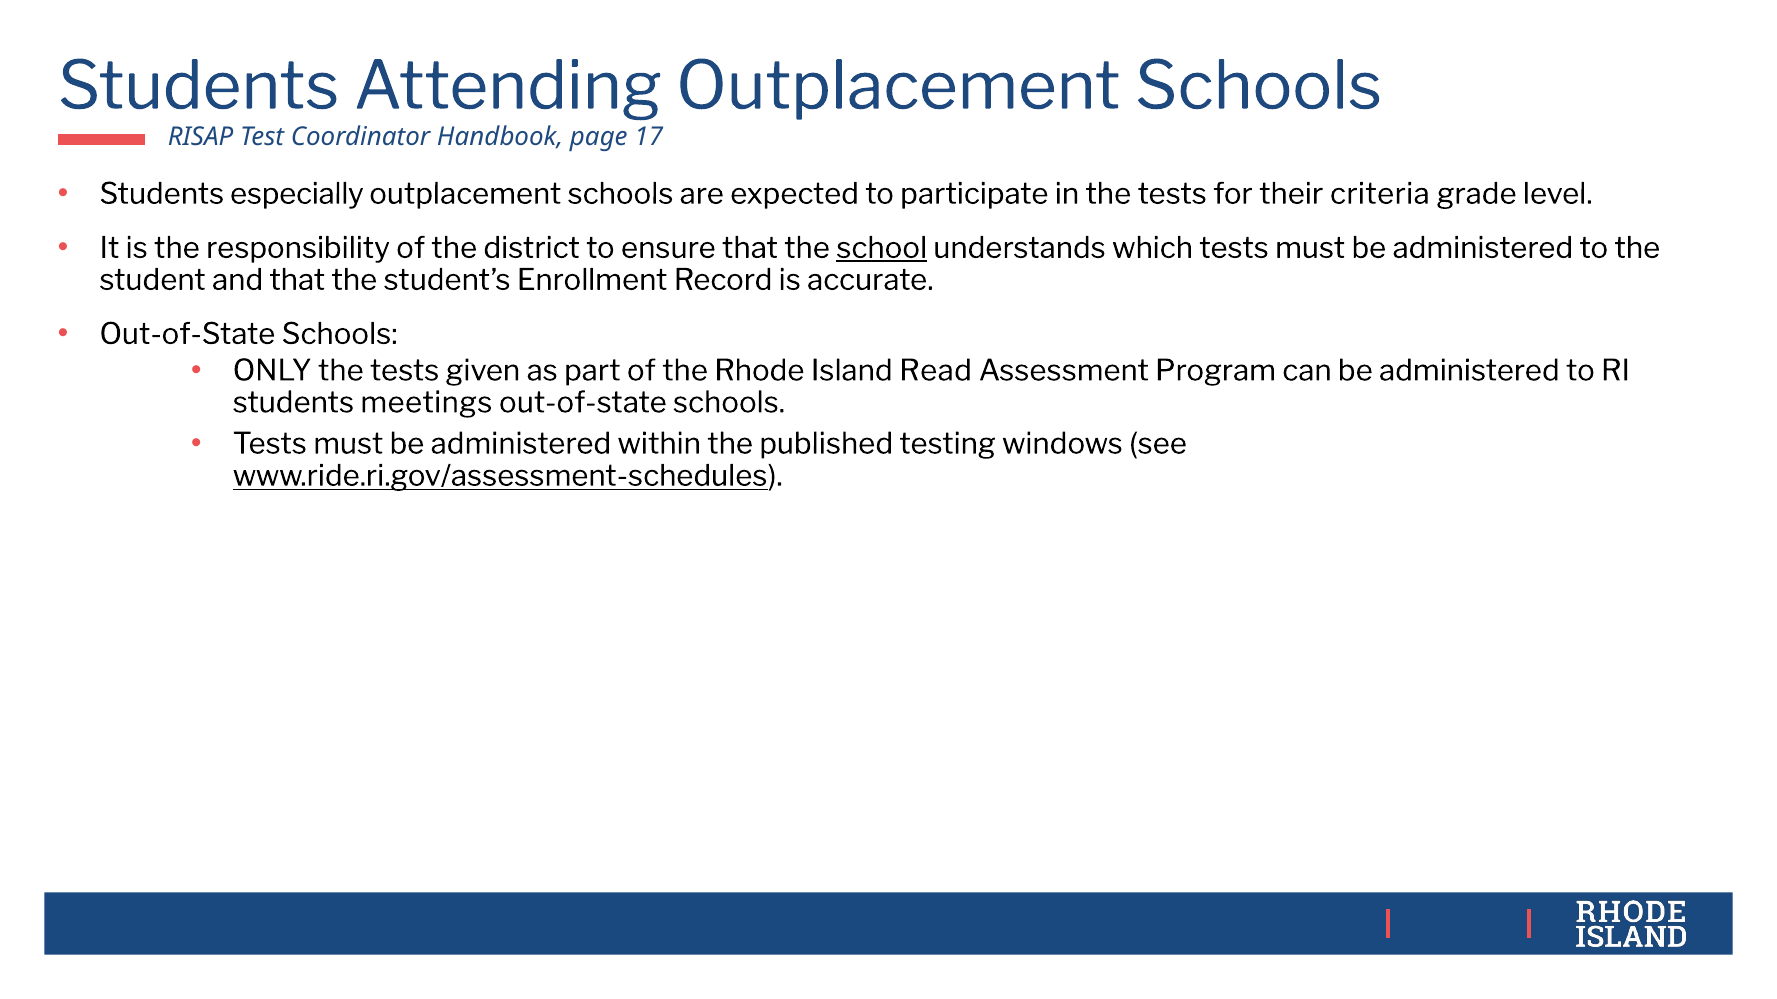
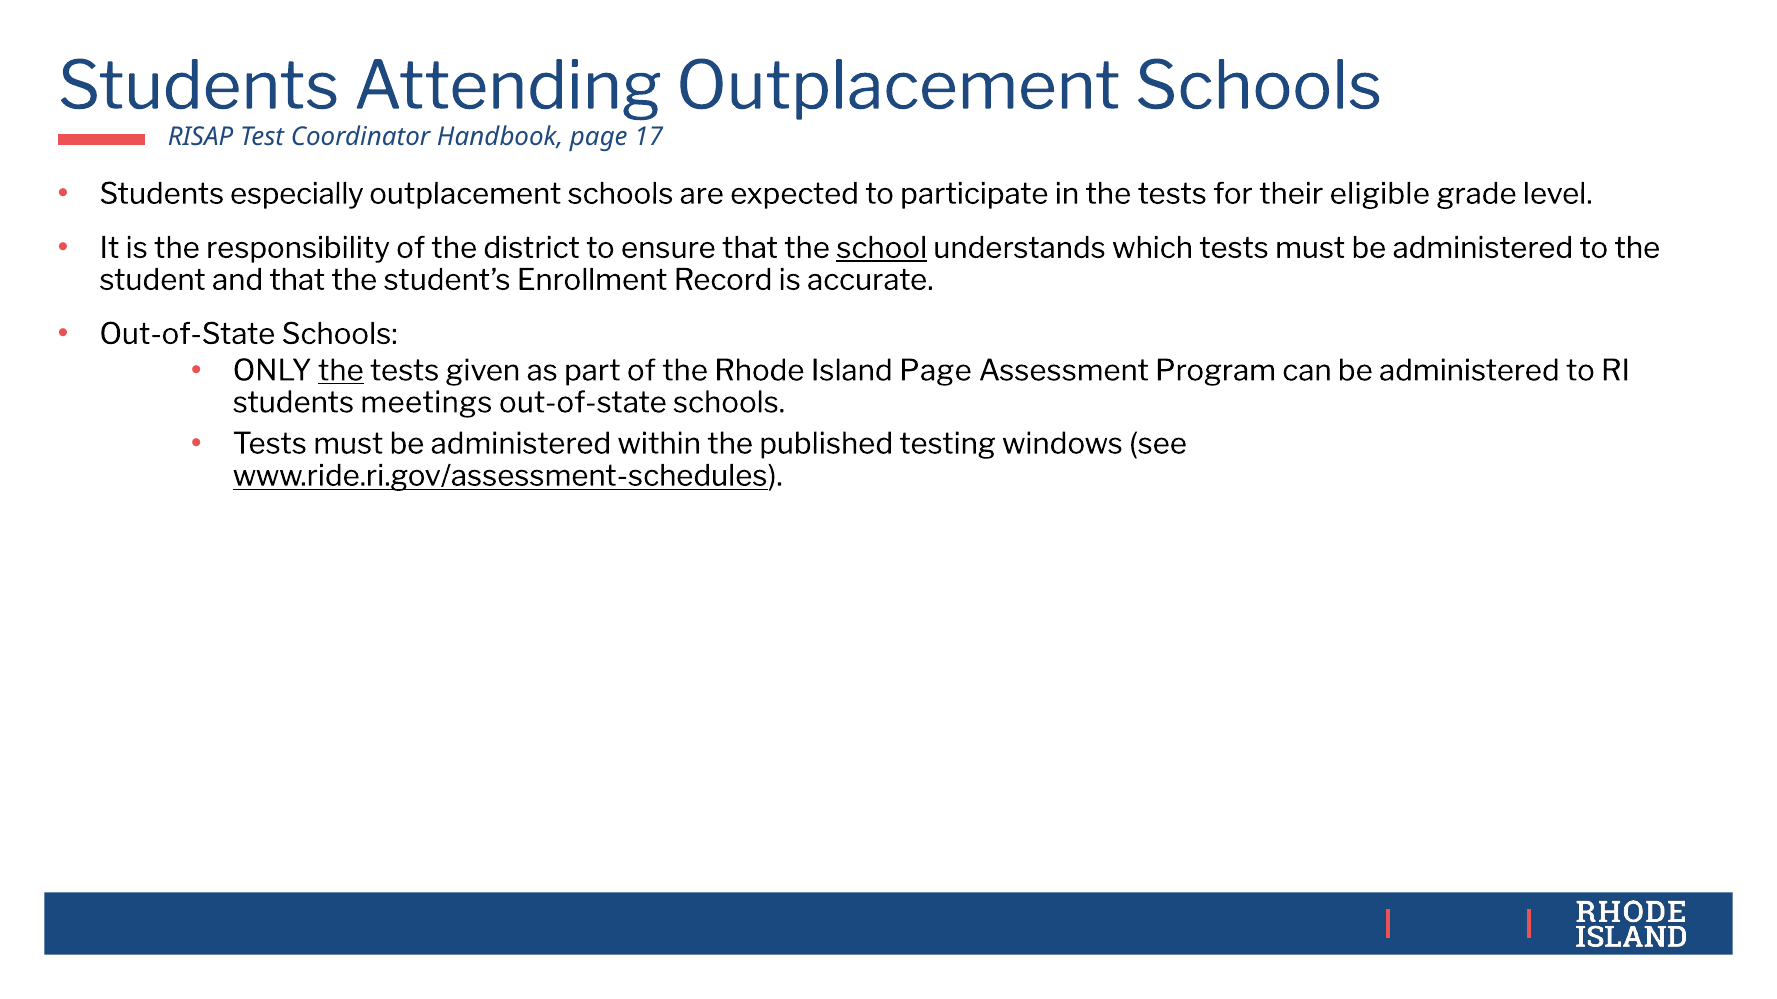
criteria: criteria -> eligible (1380, 194)
the underline: none -> present (341, 371)
Island Read: Read -> Page (935, 371)
